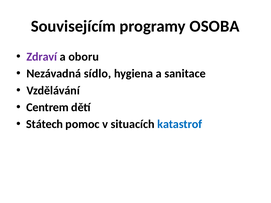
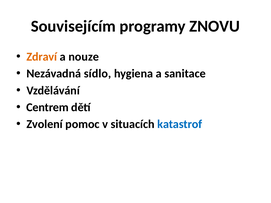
OSOBA: OSOBA -> ZNOVU (215, 26)
Zdraví colour: purple -> orange (42, 57)
oboru: oboru -> nouze (84, 57)
Státech: Státech -> Zvolení (45, 124)
